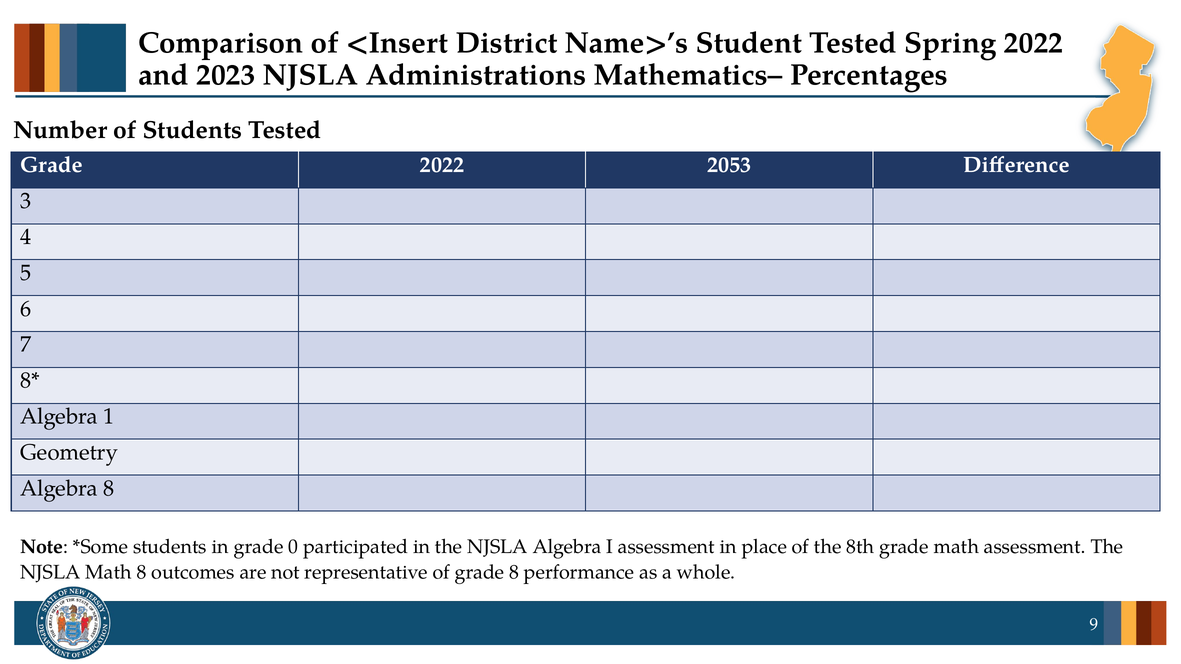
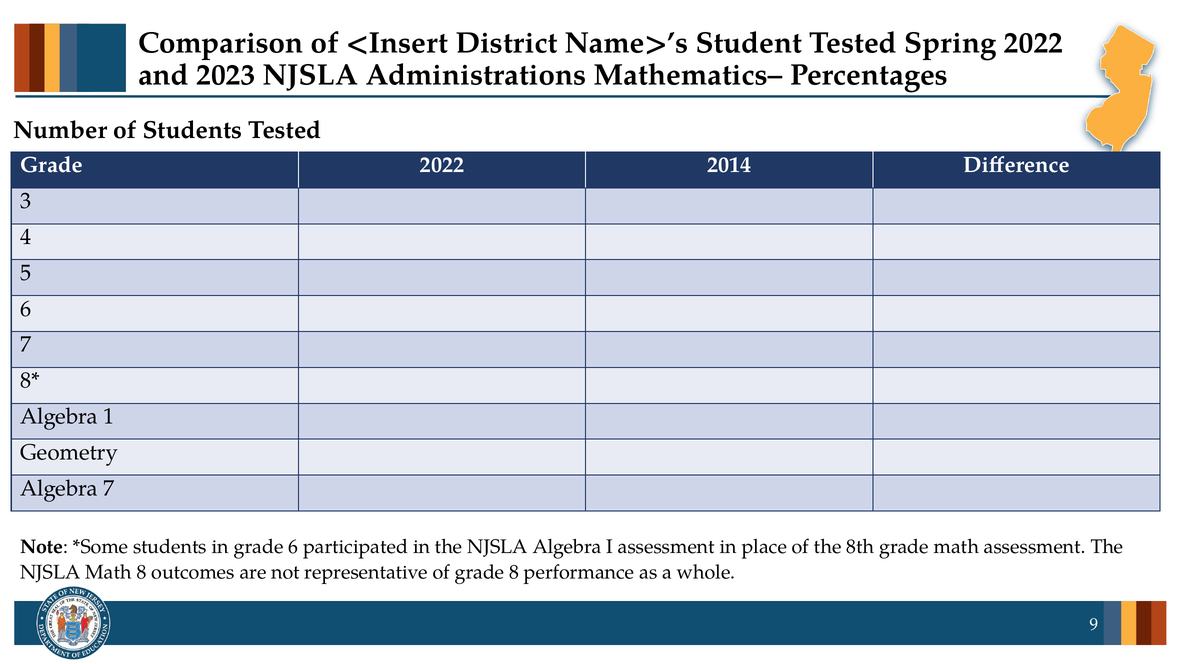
2053: 2053 -> 2014 (729, 165)
Algebra 8: 8 -> 7 (109, 488)
grade 0: 0 -> 6 (293, 547)
